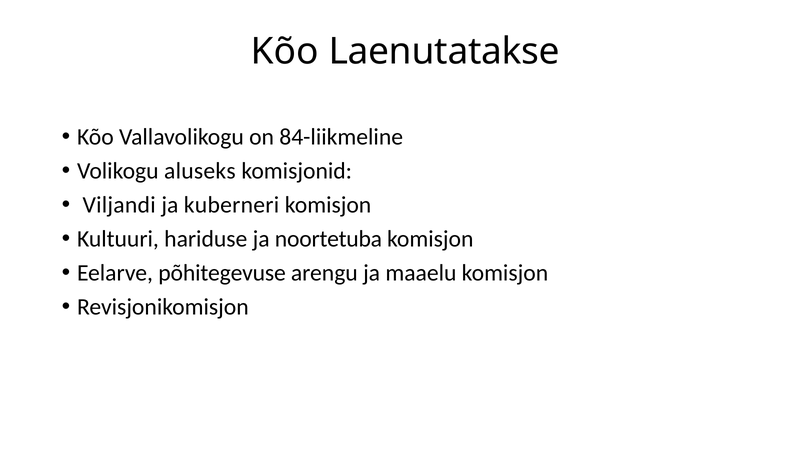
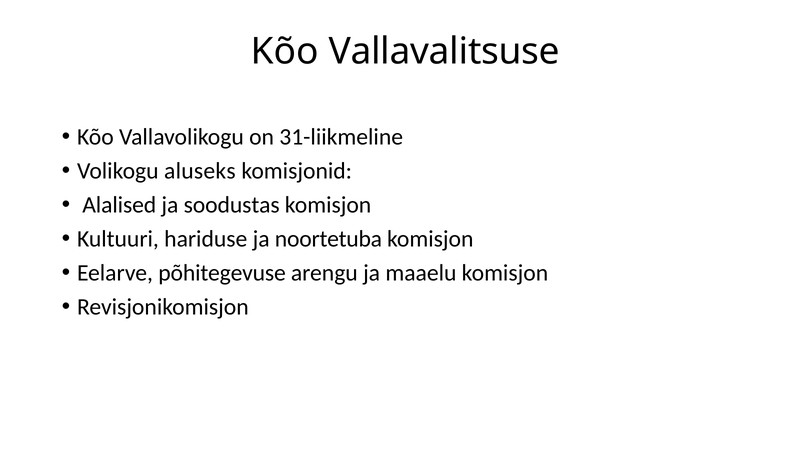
Laenutatakse: Laenutatakse -> Vallavalitsuse (444, 51)
84-liikmeline: 84-liikmeline -> 31-liikmeline (341, 137)
Viljandi: Viljandi -> Alalised (119, 205)
kuberneri: kuberneri -> soodustas (232, 205)
